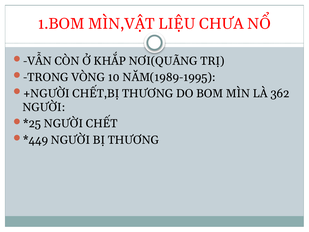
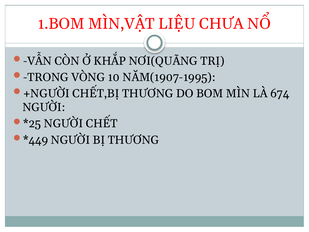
NĂM(1989-1995: NĂM(1989-1995 -> NĂM(1907-1995 (169, 77)
362: 362 -> 674 (280, 93)
